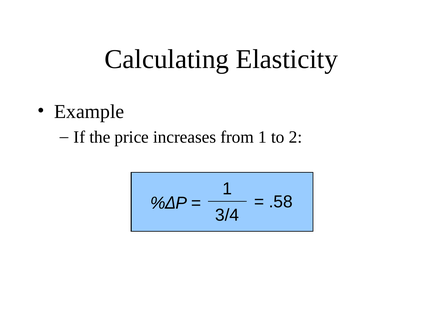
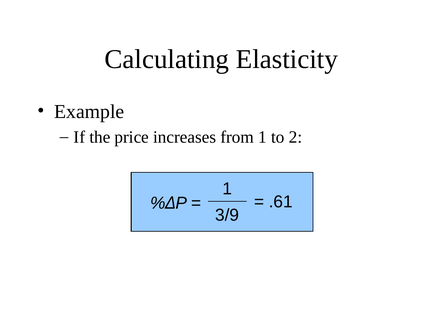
.58: .58 -> .61 (281, 201)
3/4: 3/4 -> 3/9 (227, 215)
